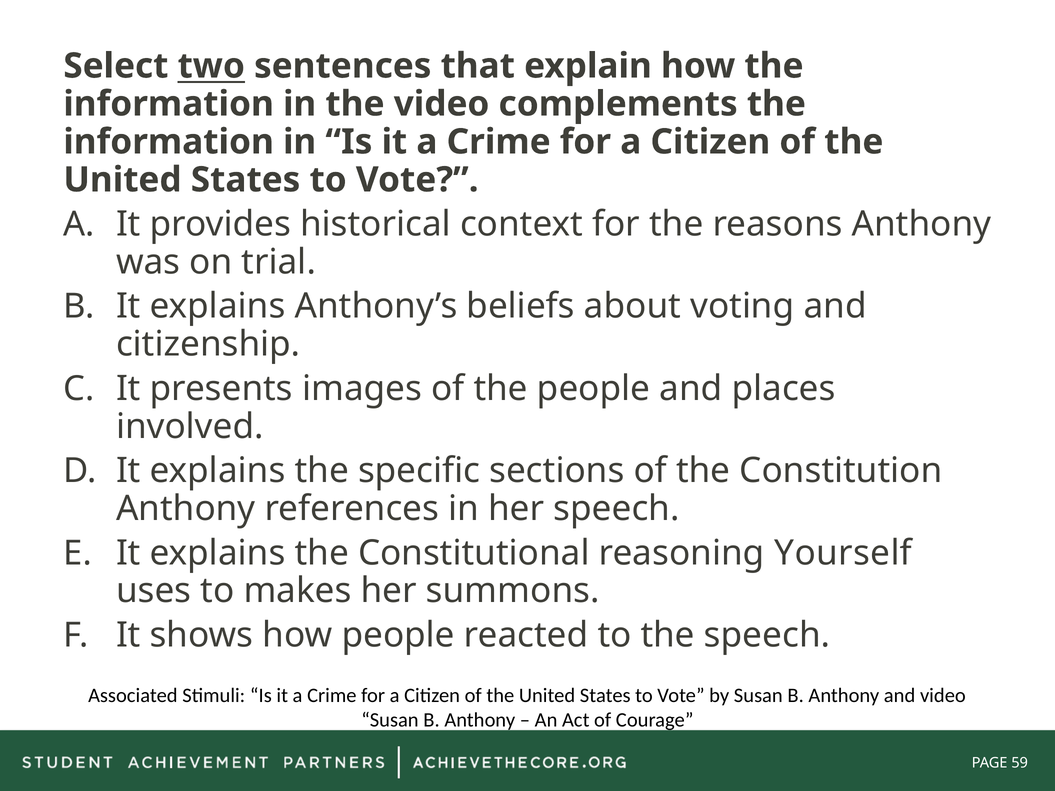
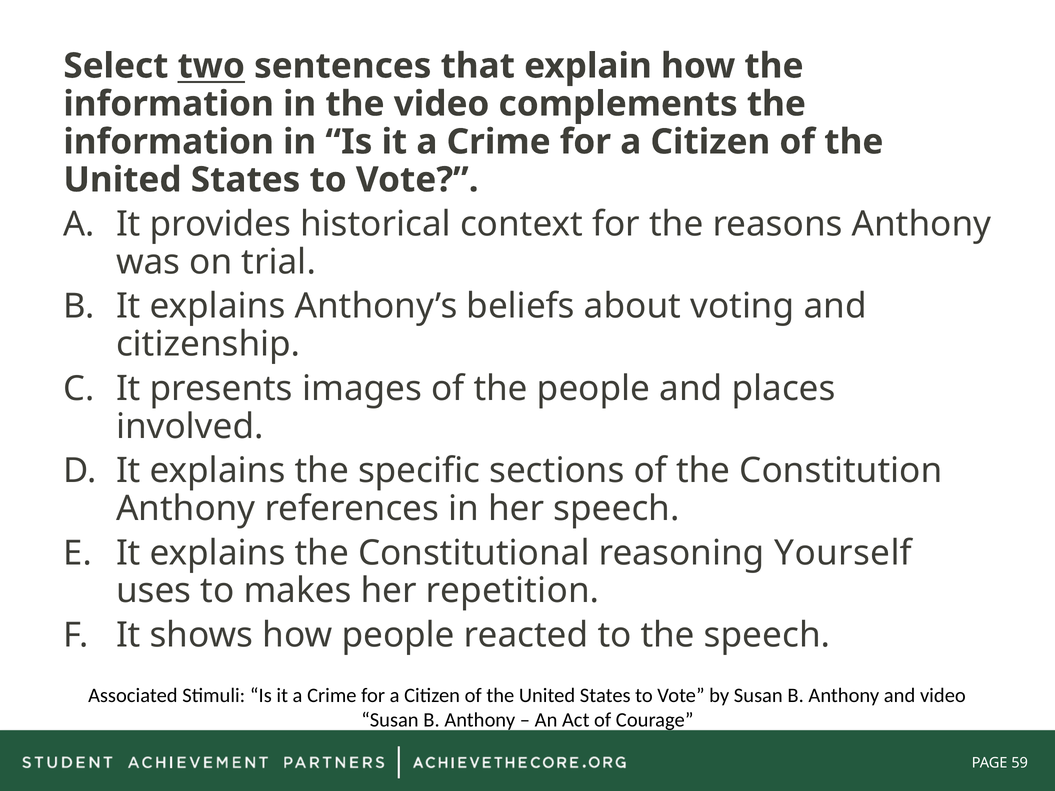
summons: summons -> repetition (513, 591)
